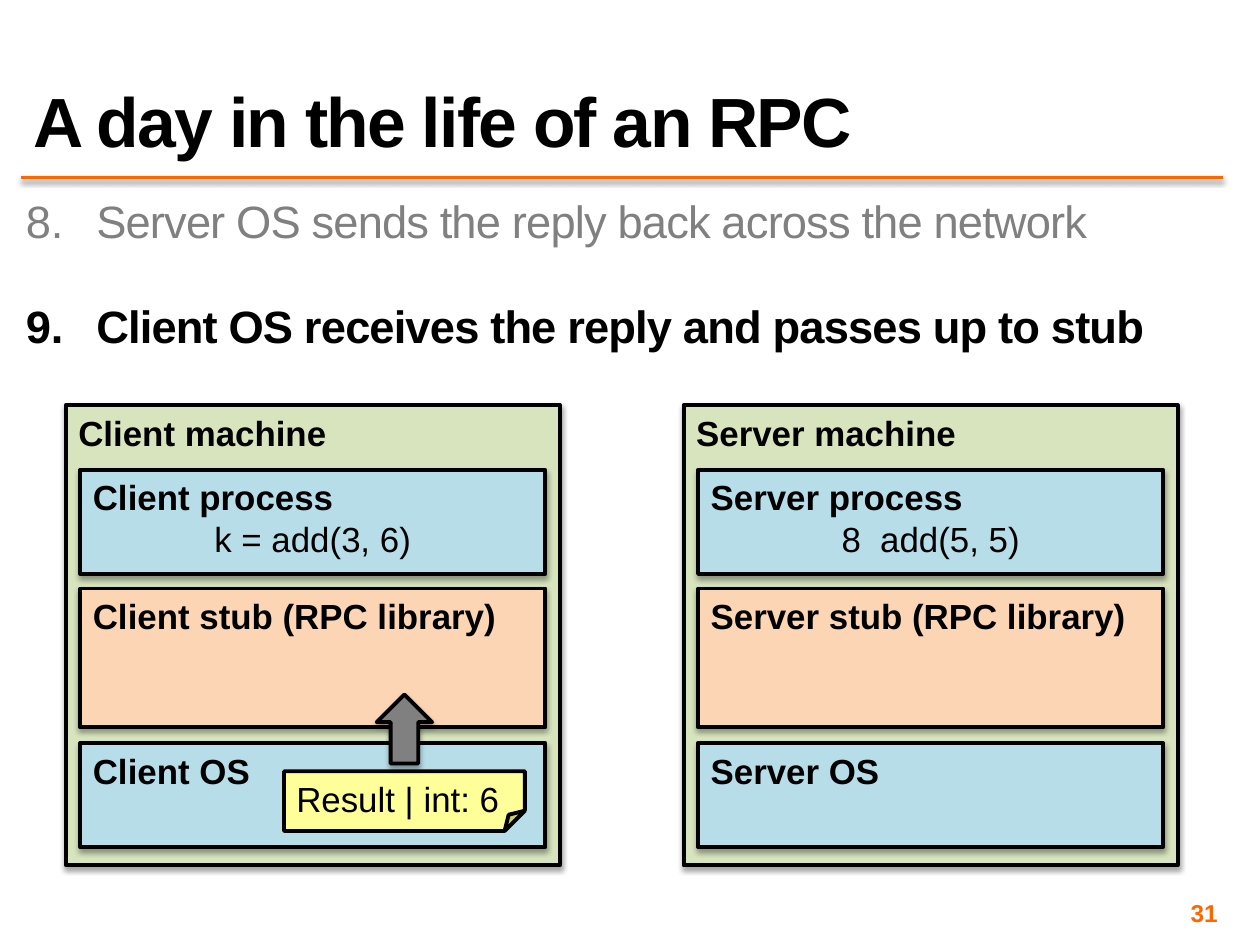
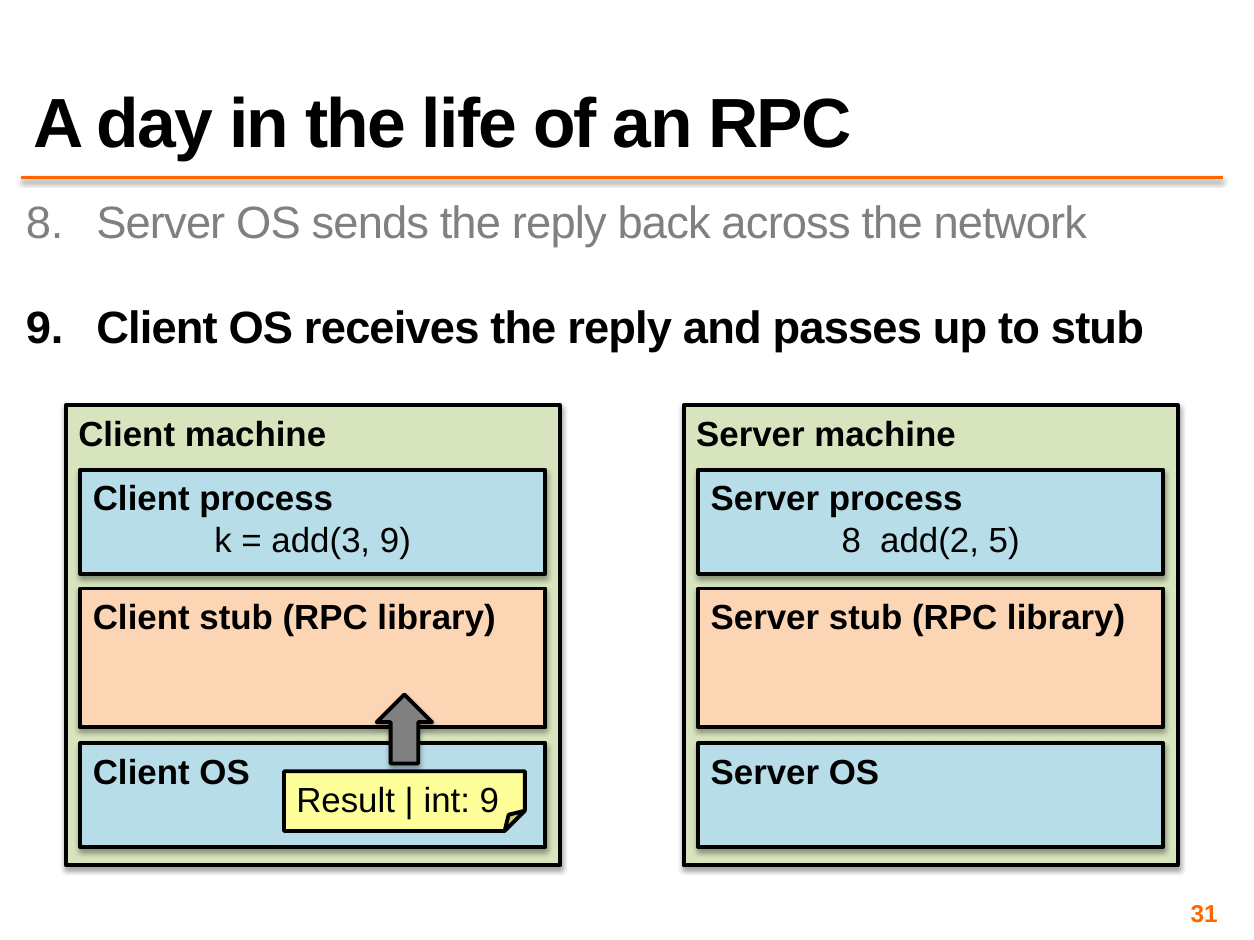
add(3 6: 6 -> 9 (395, 541)
add(5: add(5 -> add(2 (930, 541)
int 6: 6 -> 9 (489, 801)
